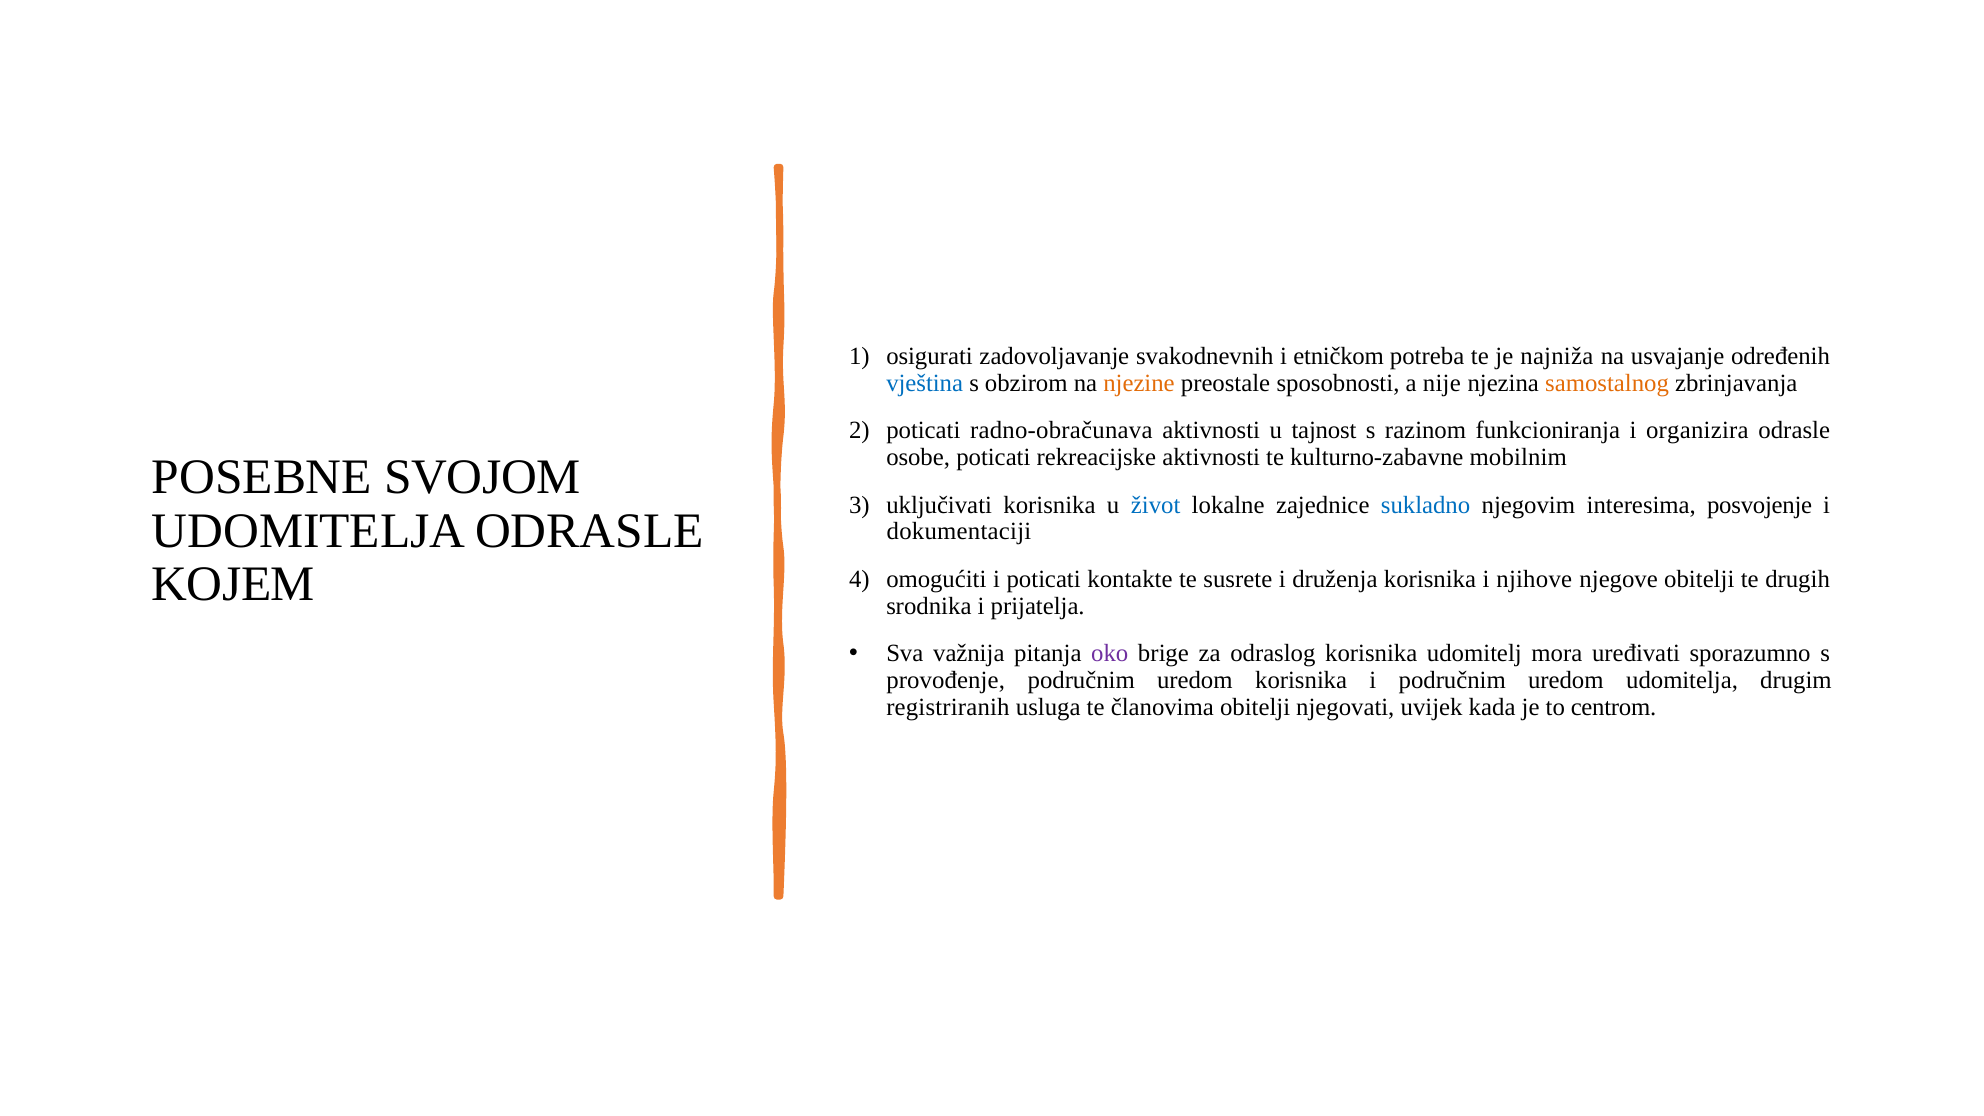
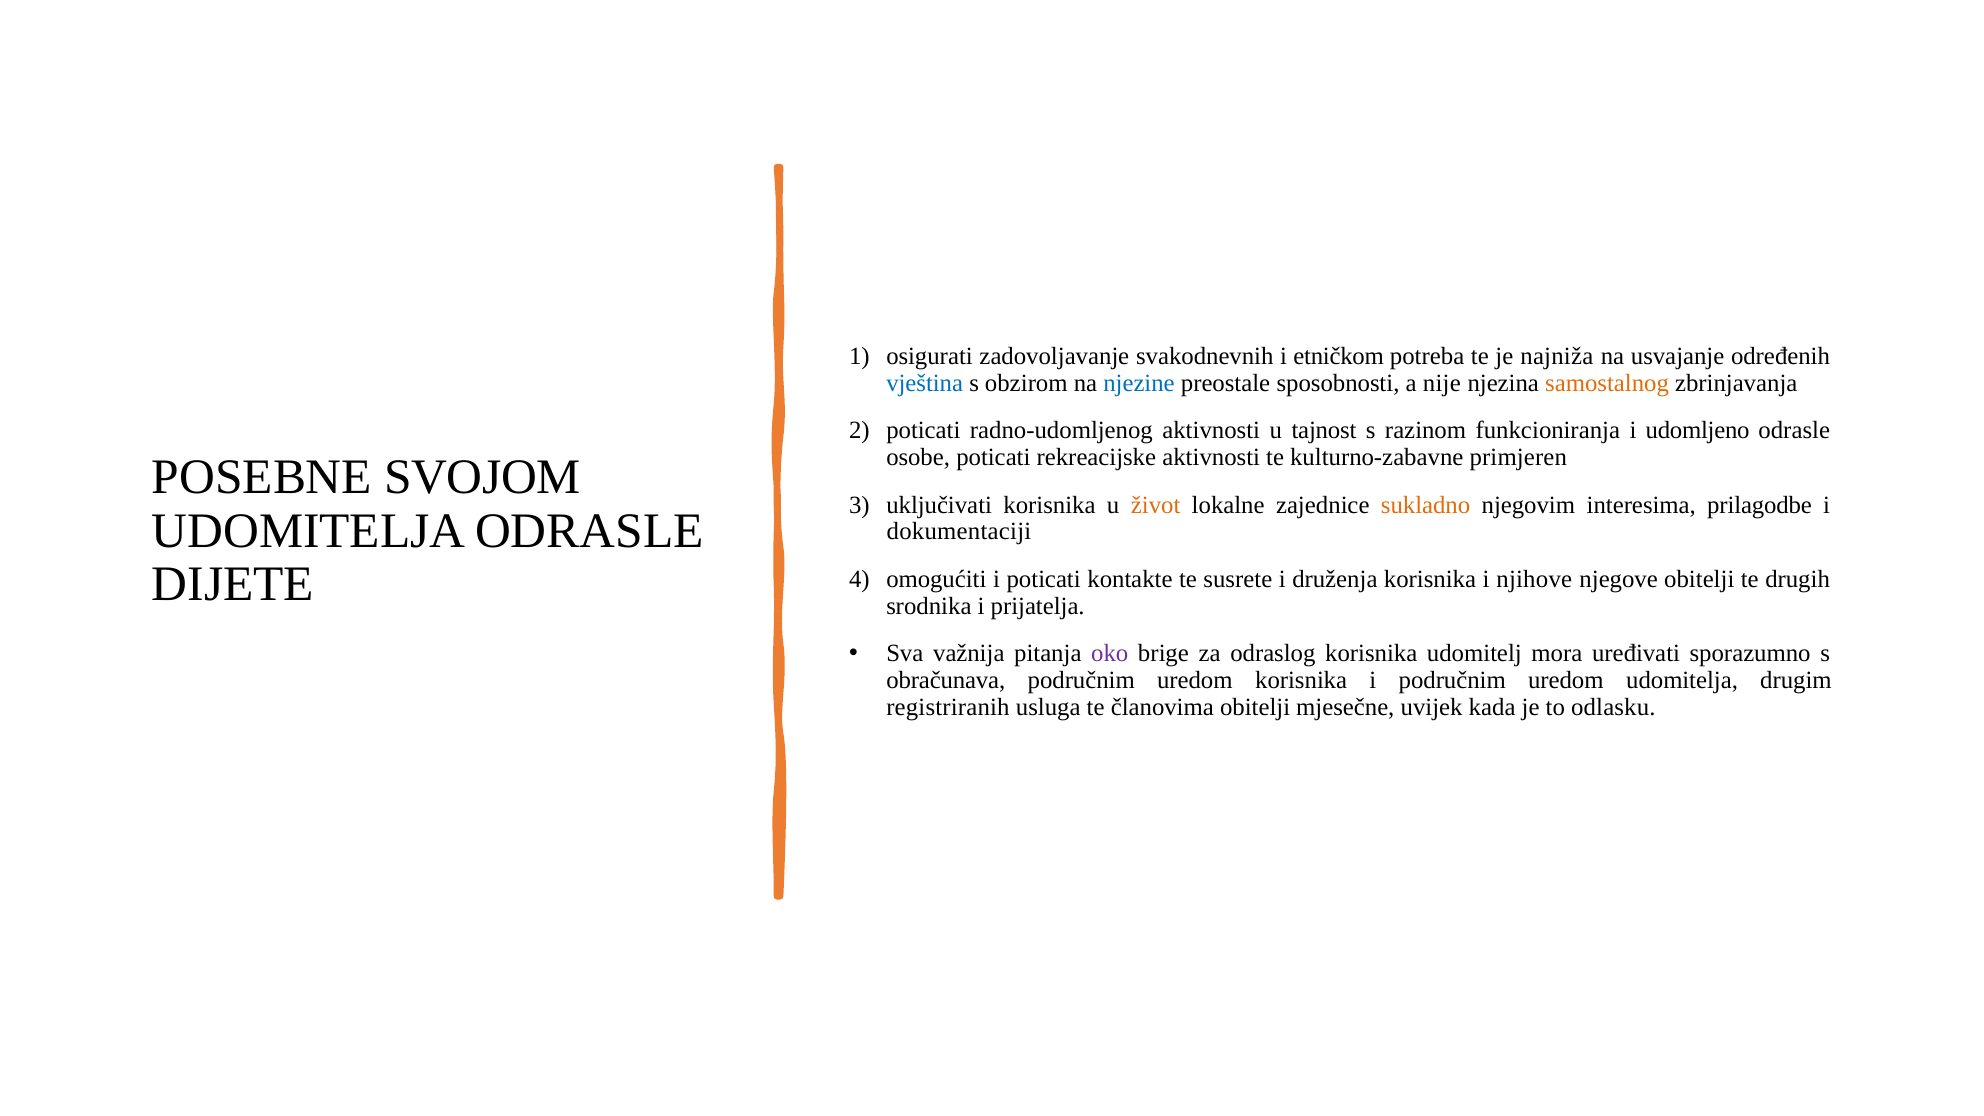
njezine colour: orange -> blue (1139, 383)
radno-obračunava: radno-obračunava -> radno-udomljenog (1061, 431)
organizira: organizira -> udomljeno (1698, 431)
mobilnim: mobilnim -> primjeren (1518, 457)
život colour: blue -> orange (1156, 505)
sukladno colour: blue -> orange (1426, 505)
posvojenje: posvojenje -> prilagodbe (1760, 505)
KOJEM: KOJEM -> DIJETE (233, 584)
provođenje: provođenje -> obračunava (946, 680)
njegovati: njegovati -> mjesečne (1345, 707)
centrom: centrom -> odlasku (1613, 707)
